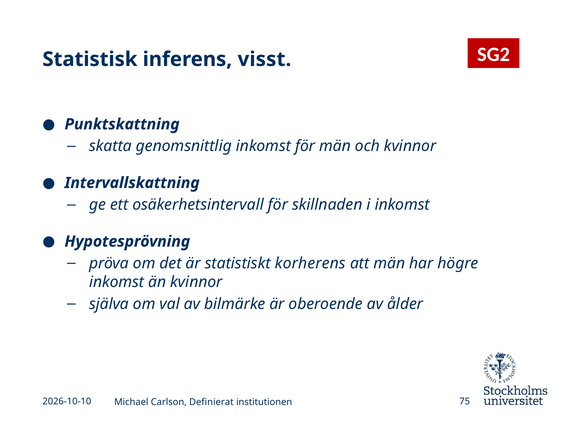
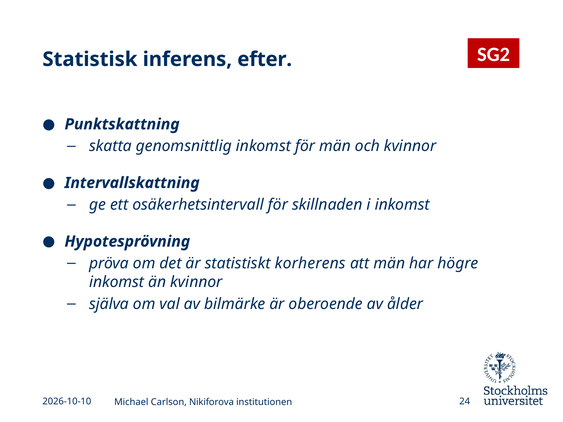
visst: visst -> efter (265, 59)
Definierat: Definierat -> Nikiforova (211, 402)
75: 75 -> 24 (465, 402)
